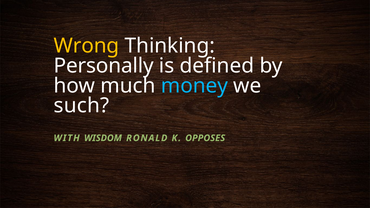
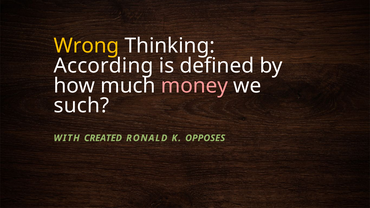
Personally: Personally -> According (103, 66)
money colour: light blue -> pink (194, 86)
WISDOM: WISDOM -> CREATED (103, 138)
